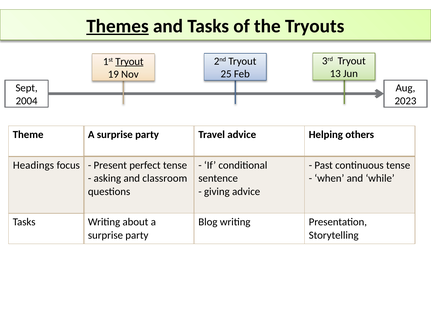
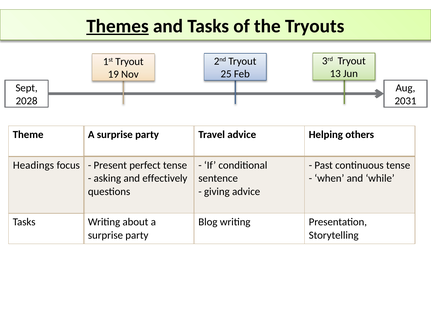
Tryout underline: present -> none (129, 62)
2004: 2004 -> 2028 (27, 101)
2023: 2023 -> 2031 (406, 101)
classroom: classroom -> effectively (165, 178)
